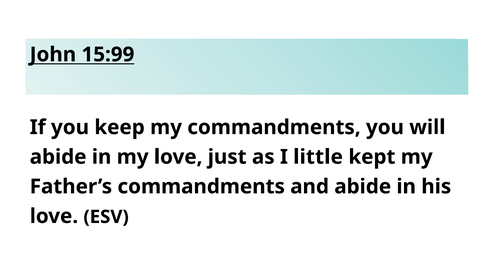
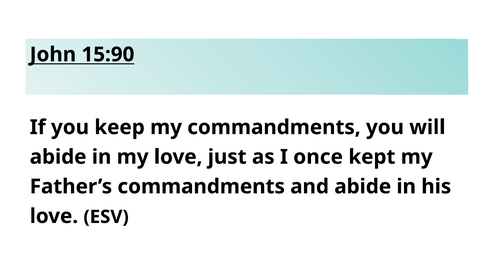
15:99: 15:99 -> 15:90 (108, 55)
little: little -> once (318, 157)
